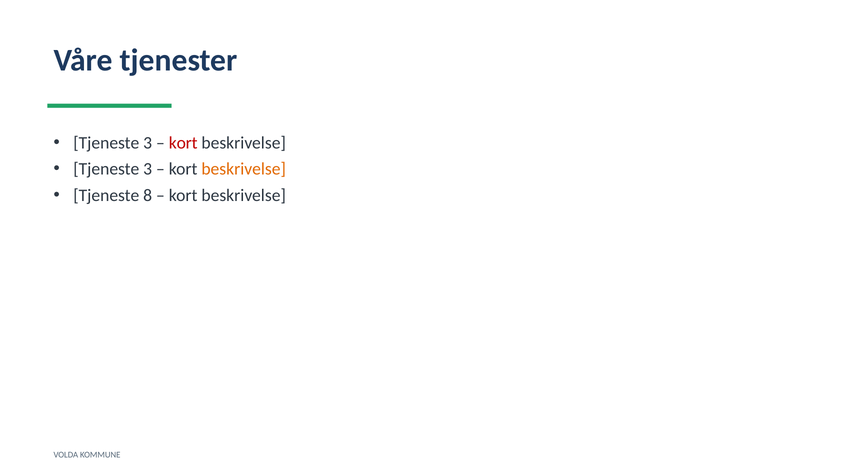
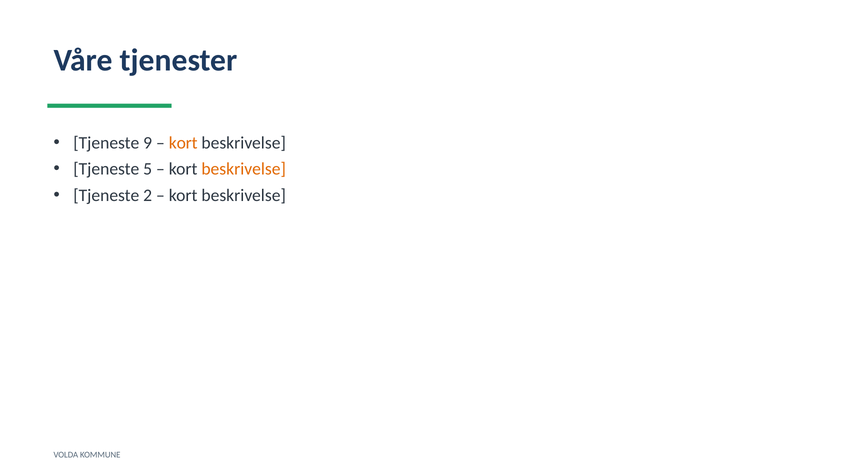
3: 3 -> 9 (148, 143)
kort colour: red -> orange (183, 143)
3: 3 -> 5 (148, 169)
8: 8 -> 2 (148, 195)
